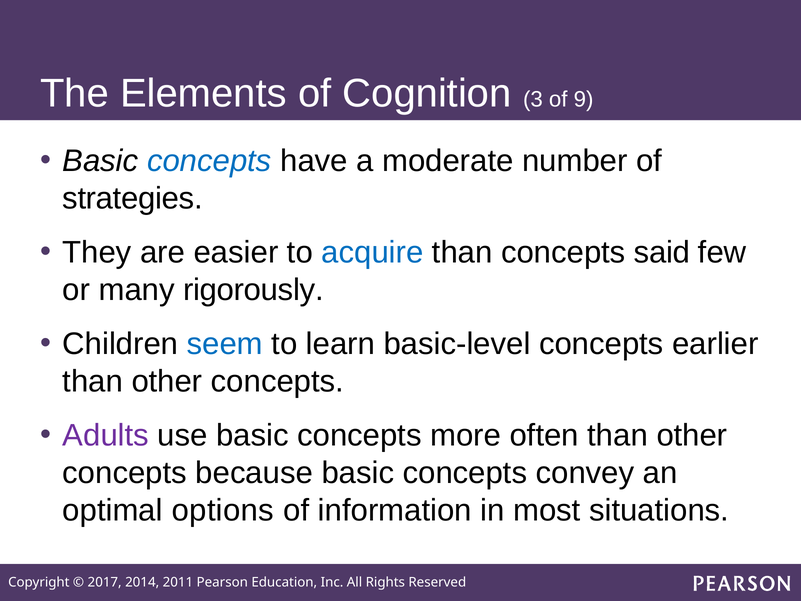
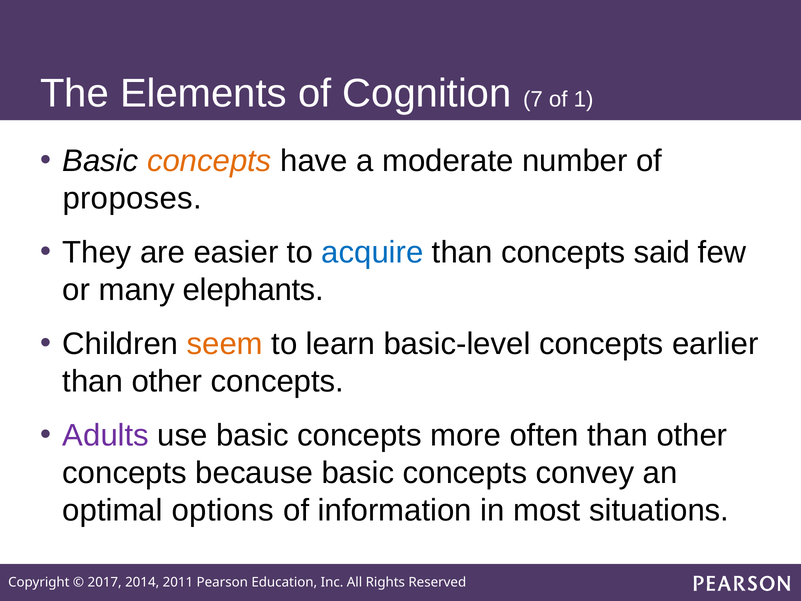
3: 3 -> 7 (533, 100)
9: 9 -> 1 (584, 100)
concepts colour: blue -> orange (209, 161)
strategies: strategies -> proposes (132, 198)
rigorously: rigorously -> elephants (253, 290)
seem colour: blue -> orange (225, 344)
